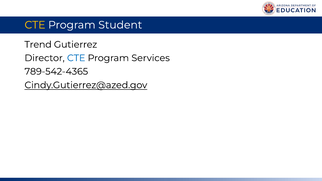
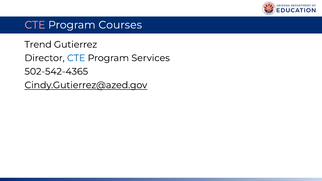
CTE colour: yellow -> pink (35, 25)
Student: Student -> Courses (120, 25)
789-542-4365: 789-542-4365 -> 502-542-4365 (56, 72)
